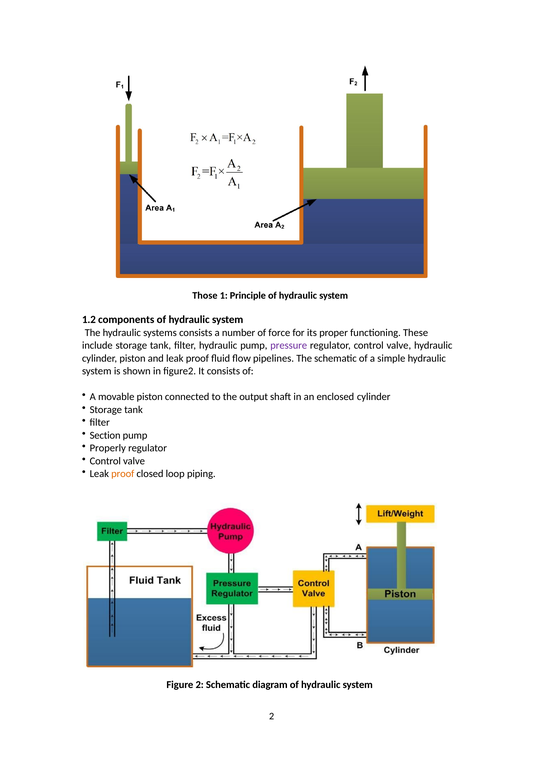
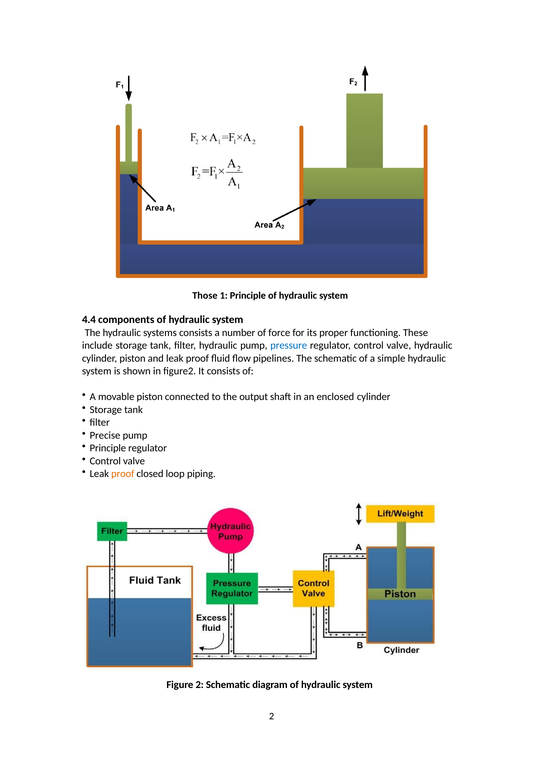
1.2: 1.2 -> 4.4 (89, 320)
pressure colour: purple -> blue (289, 346)
Section: Section -> Precise (105, 435)
Properly: Properly -> Principle (108, 448)
